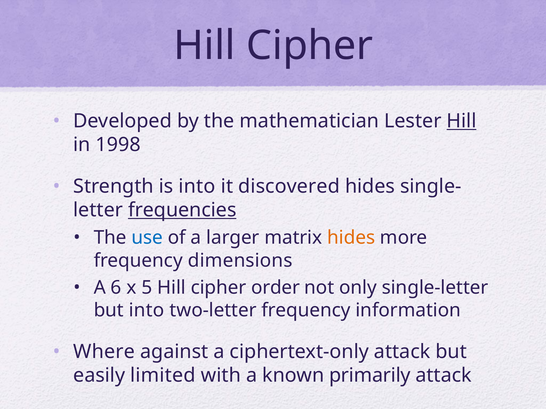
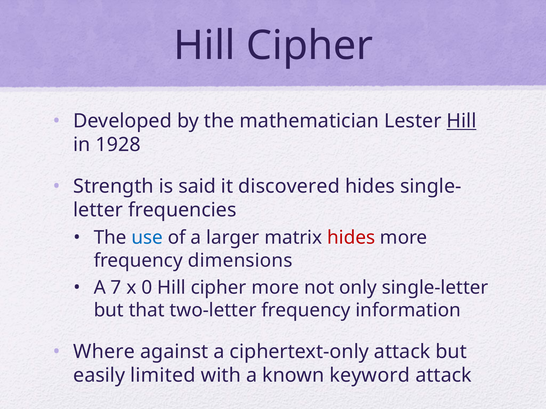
1998: 1998 -> 1928 (118, 145)
is into: into -> said (197, 187)
frequencies underline: present -> none (182, 210)
hides colour: orange -> red (351, 238)
6: 6 -> 7 (116, 288)
5: 5 -> 0 (147, 288)
cipher order: order -> more (275, 288)
but into: into -> that (147, 311)
primarily: primarily -> keyword (370, 376)
